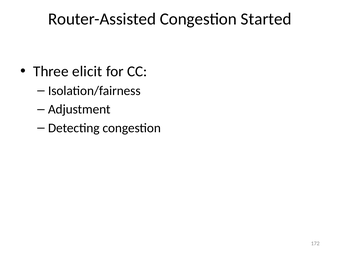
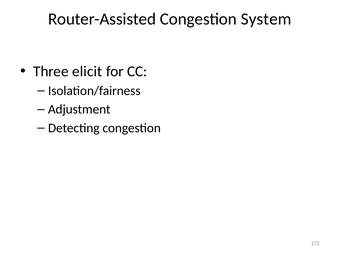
Started: Started -> System (266, 19)
